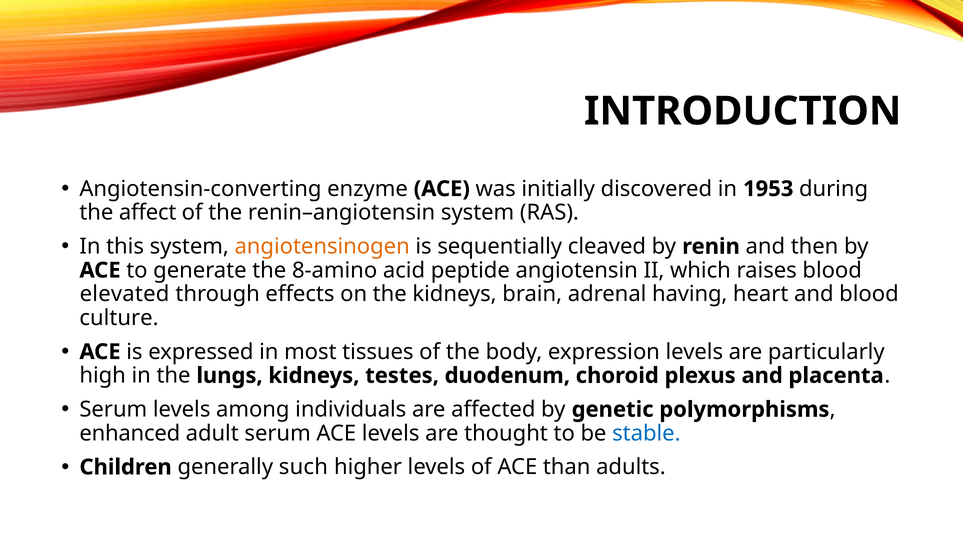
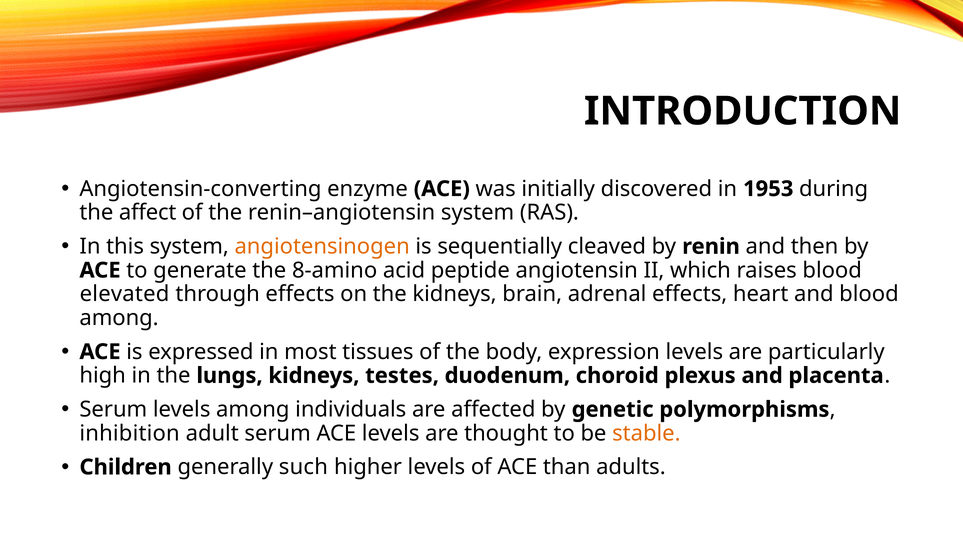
adrenal having: having -> effects (690, 294)
culture: culture -> among (119, 318)
enhanced: enhanced -> inhibition (130, 433)
stable colour: blue -> orange (646, 433)
